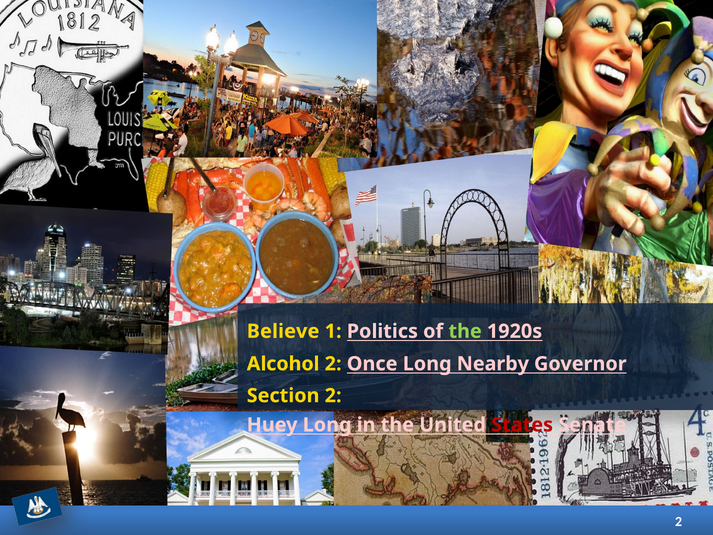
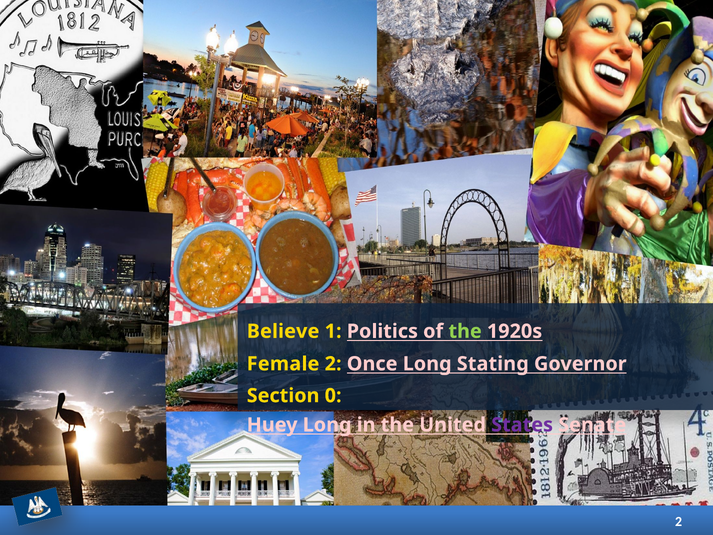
Alcohol: Alcohol -> Female (283, 364)
Nearby: Nearby -> Stating (493, 364)
Section 2: 2 -> 0 (333, 395)
States colour: red -> purple (522, 425)
